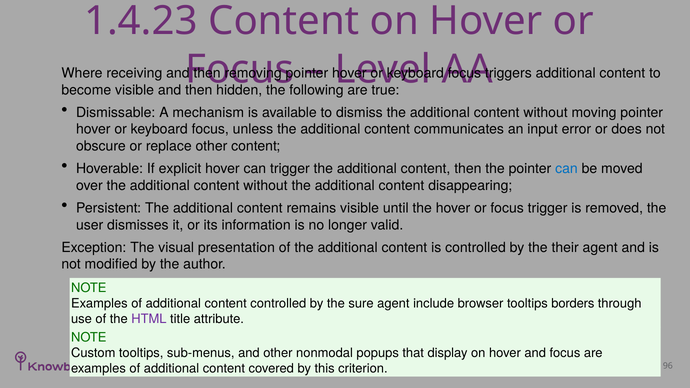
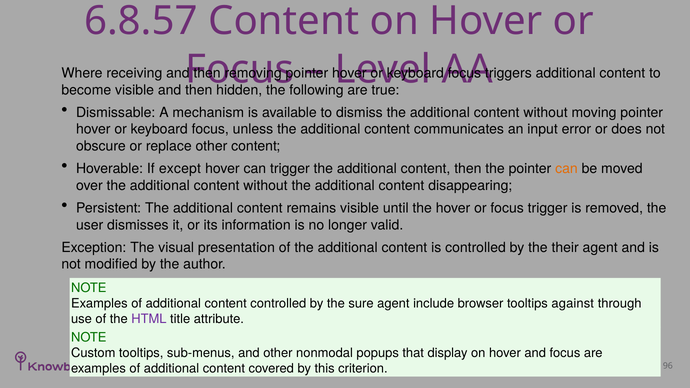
1.4.23: 1.4.23 -> 6.8.57 (141, 21)
explicit: explicit -> except (180, 169)
can colour: blue -> orange (566, 169)
borders: borders -> against (573, 304)
